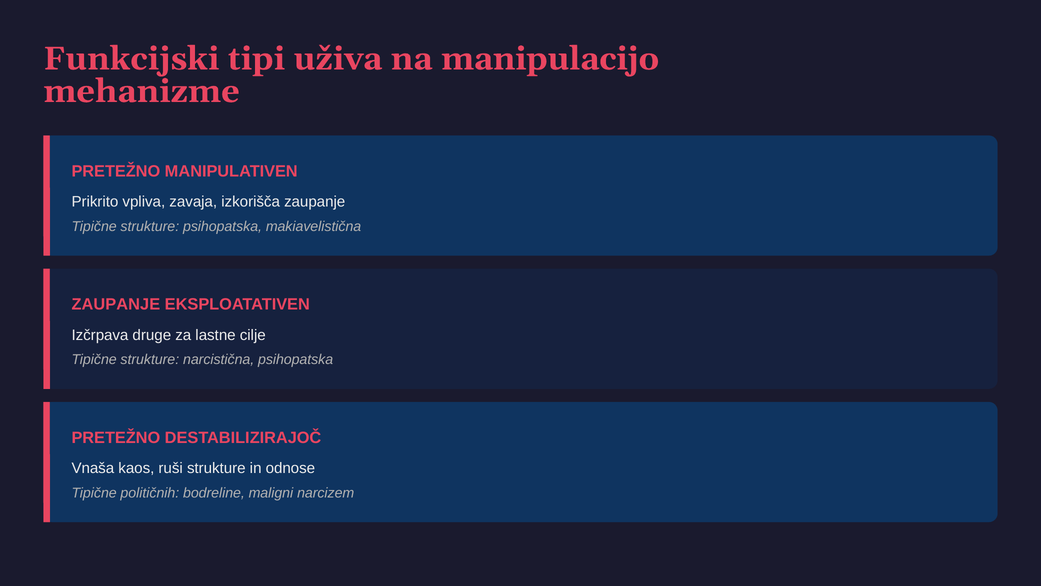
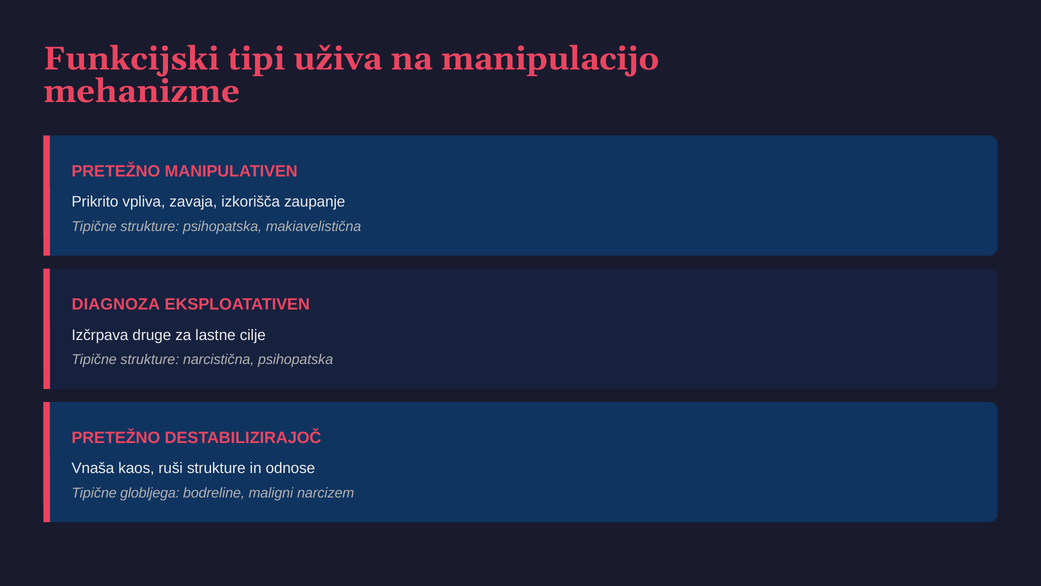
ZAUPANJE: ZAUPANJE -> DIAGNOZA (116, 304)
političnih: političnih -> globljega (150, 493)
